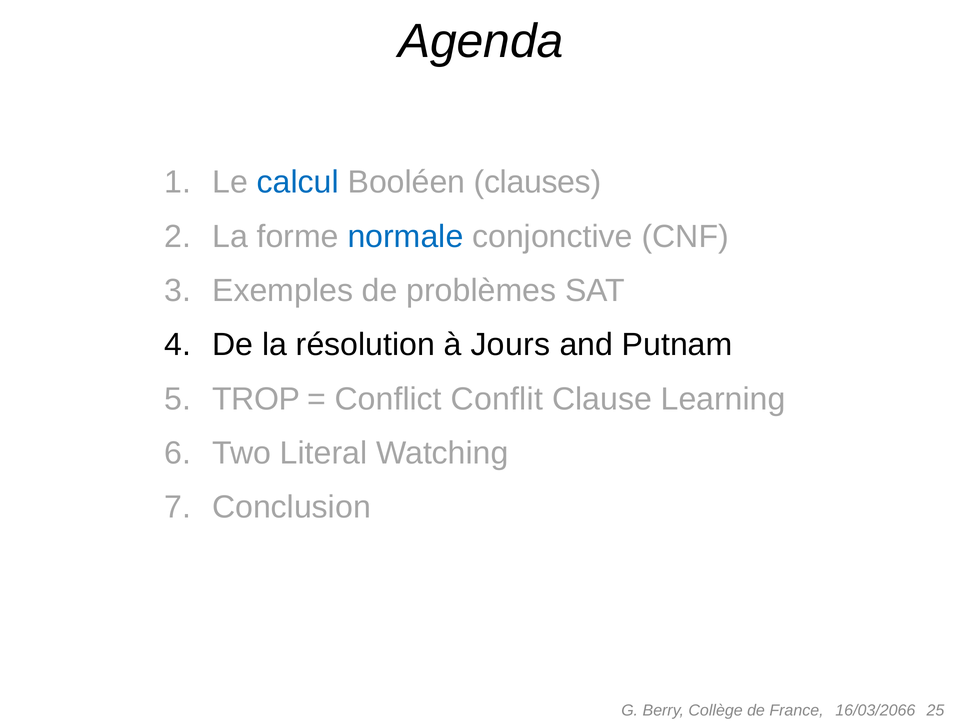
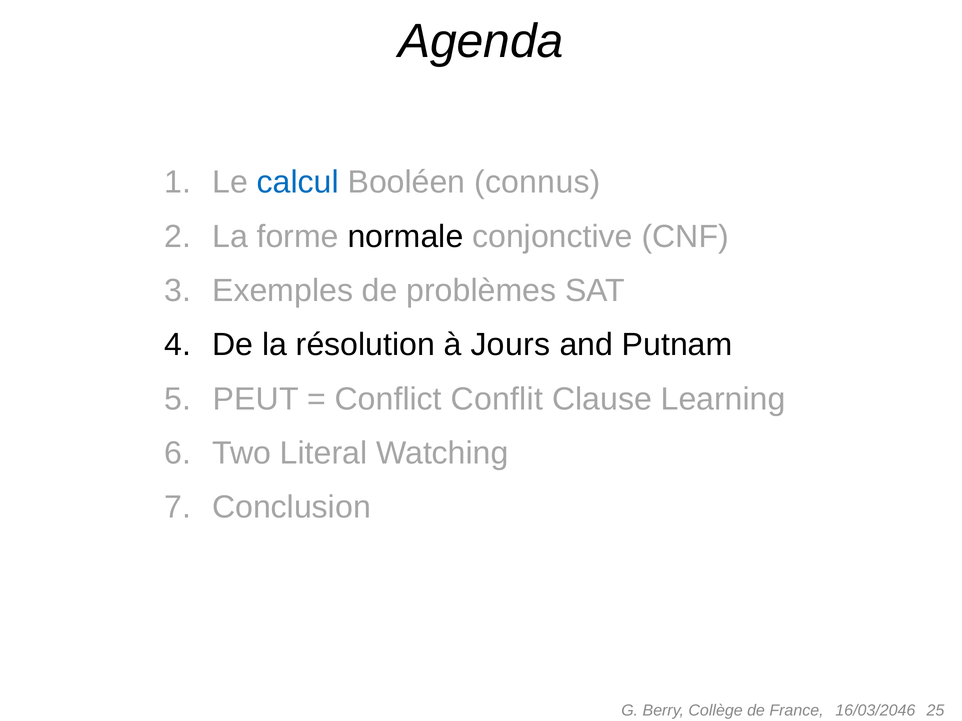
clauses: clauses -> connus (537, 183)
normale colour: blue -> black (405, 237)
TROP: TROP -> PEUT (256, 399)
16/03/2066: 16/03/2066 -> 16/03/2046 (875, 711)
